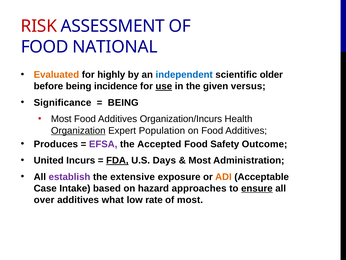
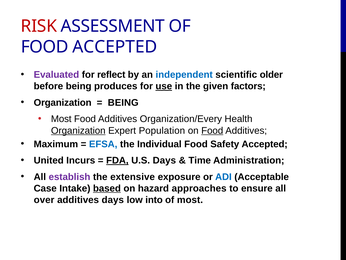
FOOD NATIONAL: NATIONAL -> ACCEPTED (115, 47)
Evaluated colour: orange -> purple (56, 74)
highly: highly -> reflect (111, 74)
incidence: incidence -> produces (116, 86)
versus: versus -> factors (248, 86)
Significance: Significance -> Organization (63, 102)
Organization/Incurs: Organization/Incurs -> Organization/Every (181, 119)
Food underline: none -> present (212, 130)
Produces: Produces -> Maximum (56, 144)
EFSA colour: purple -> blue (103, 144)
Accepted: Accepted -> Individual (159, 144)
Safety Outcome: Outcome -> Accepted (265, 144)
Most: Most -> Time (200, 160)
ADI colour: orange -> blue (223, 177)
based underline: none -> present (107, 188)
ensure underline: present -> none (257, 188)
additives what: what -> days (113, 200)
rate: rate -> into (154, 200)
